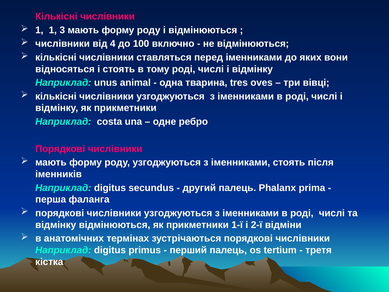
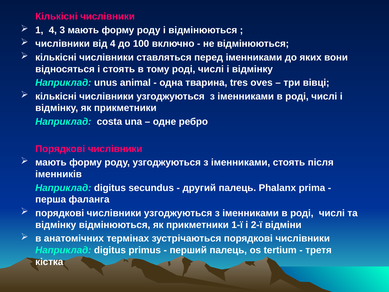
1 1: 1 -> 4 (53, 30)
